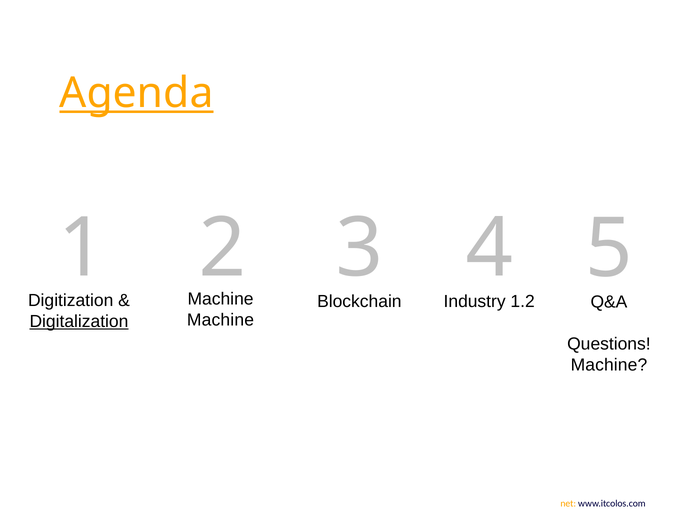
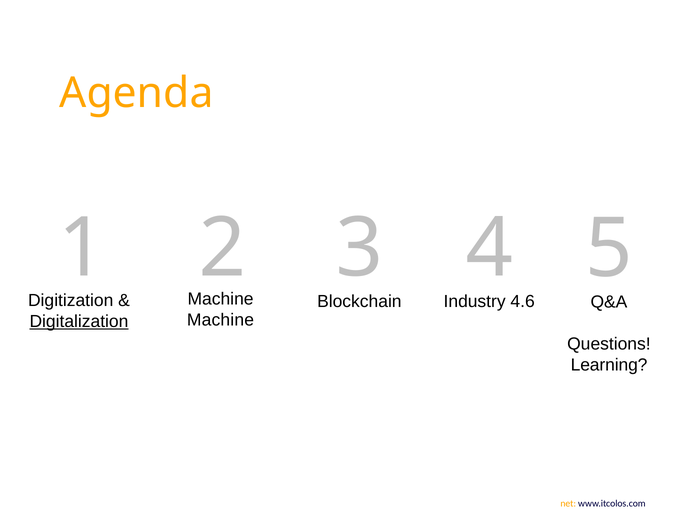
Agenda underline: present -> none (136, 93)
1.2: 1.2 -> 4.6 (523, 302)
Machine: Machine -> Learning (609, 365)
